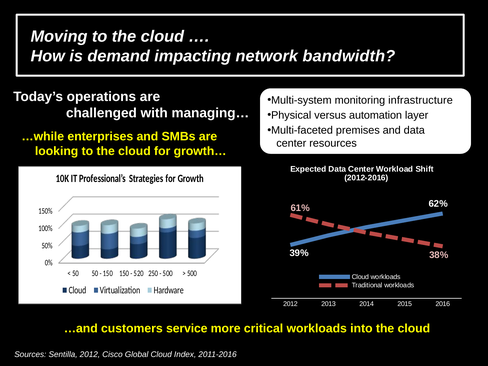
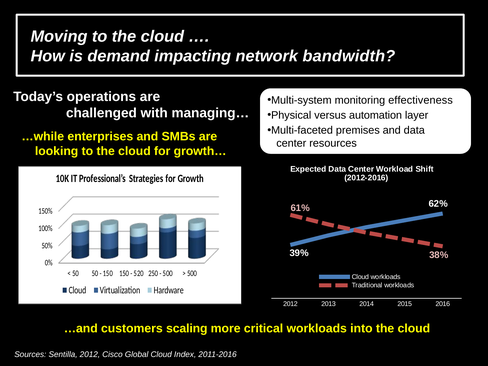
infrastructure: infrastructure -> effectiveness (421, 100)
service: service -> scaling (187, 328)
